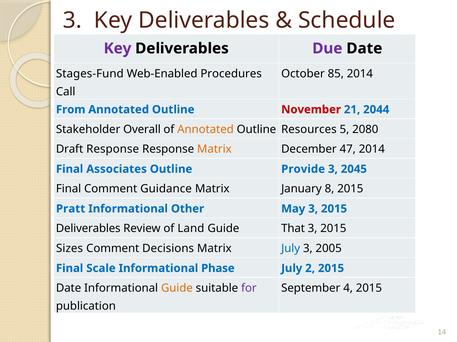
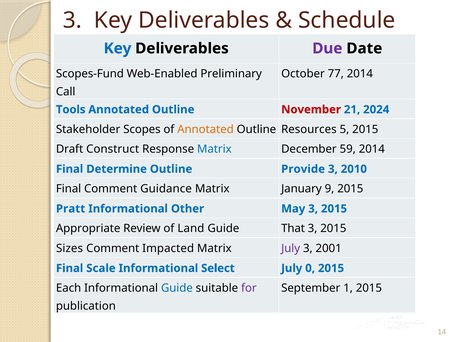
Key colour: purple -> blue (118, 48)
Stages-Fund: Stages-Fund -> Scopes-Fund (90, 74)
Procedures: Procedures -> Preliminary (231, 74)
85: 85 -> 77 (336, 74)
From: From -> Tools (71, 110)
2044: 2044 -> 2024 (376, 110)
Overall: Overall -> Scopes (142, 130)
5 2080: 2080 -> 2015 (365, 130)
Draft Response: Response -> Construct (113, 150)
Matrix colour: orange -> blue (214, 150)
47: 47 -> 59 (348, 150)
Associates: Associates -> Determine (117, 169)
2045: 2045 -> 2010 (354, 169)
8: 8 -> 9 (329, 189)
Deliverables: Deliverables -> Appropriate (88, 229)
Decisions: Decisions -> Impacted (168, 249)
July colour: blue -> purple (291, 249)
2005: 2005 -> 2001 (329, 249)
Phase: Phase -> Select (218, 269)
2: 2 -> 0 (310, 269)
Date: Date -> Each (69, 289)
Guide colour: orange -> blue (177, 289)
4: 4 -> 1 (348, 289)
